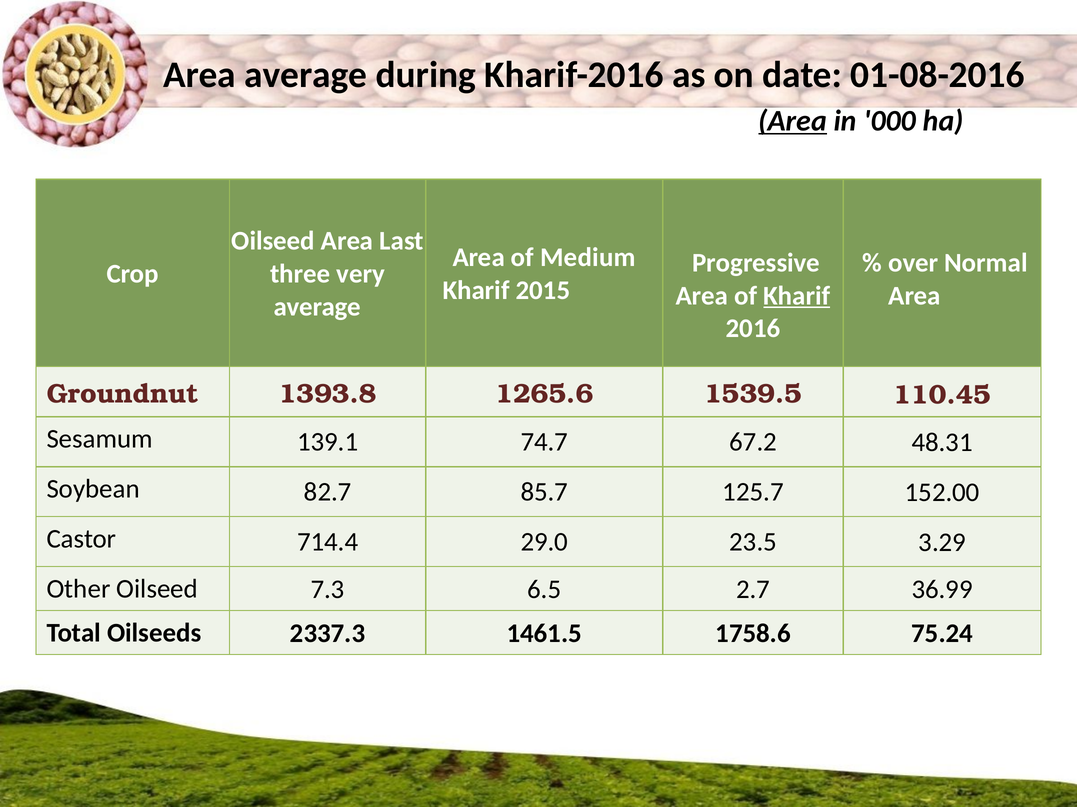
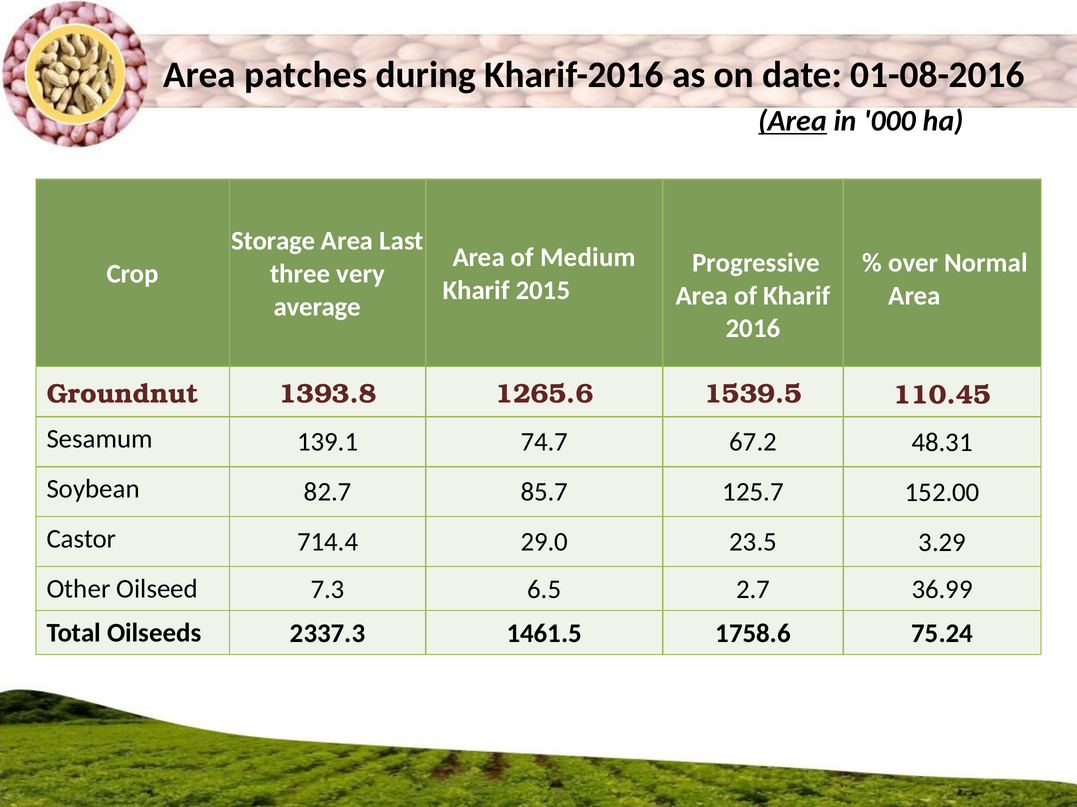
Area average: average -> patches (306, 75)
Oilseed: Oilseed -> Storage (273, 241)
Kharif underline: present -> none (797, 296)
